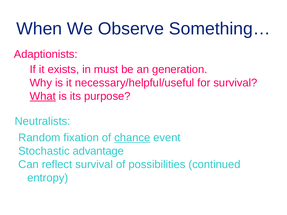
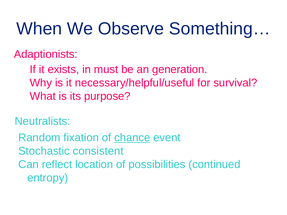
What underline: present -> none (43, 96)
advantage: advantage -> consistent (98, 151)
reflect survival: survival -> location (94, 165)
